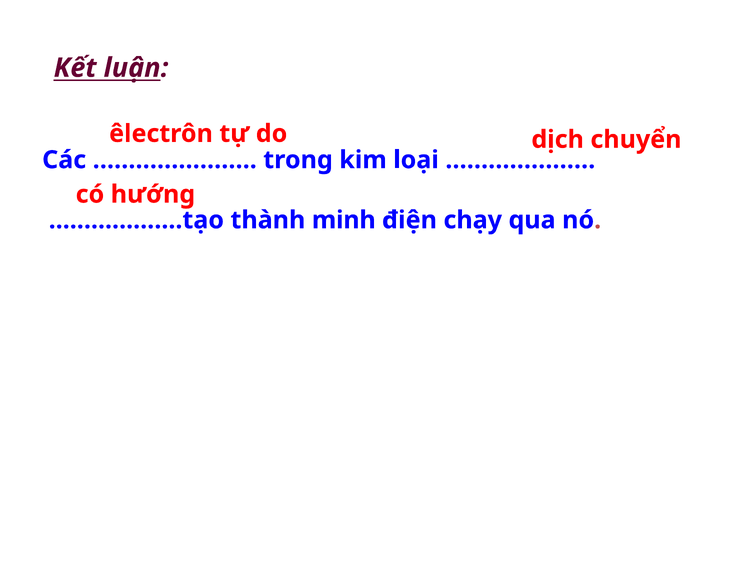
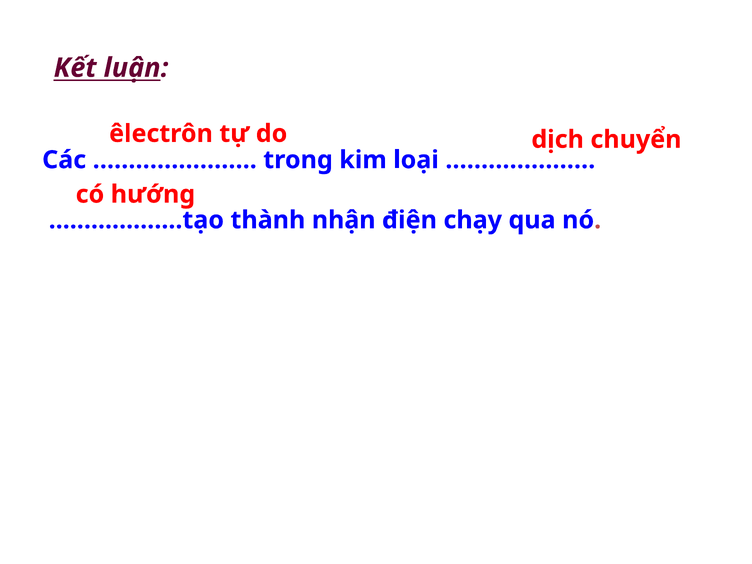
minh: minh -> nhận (344, 220)
